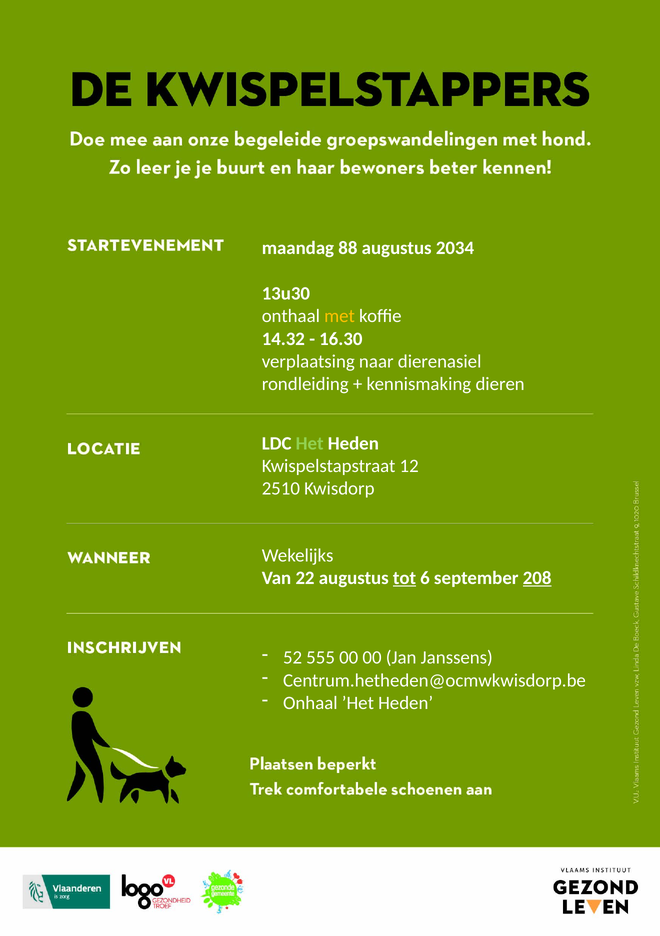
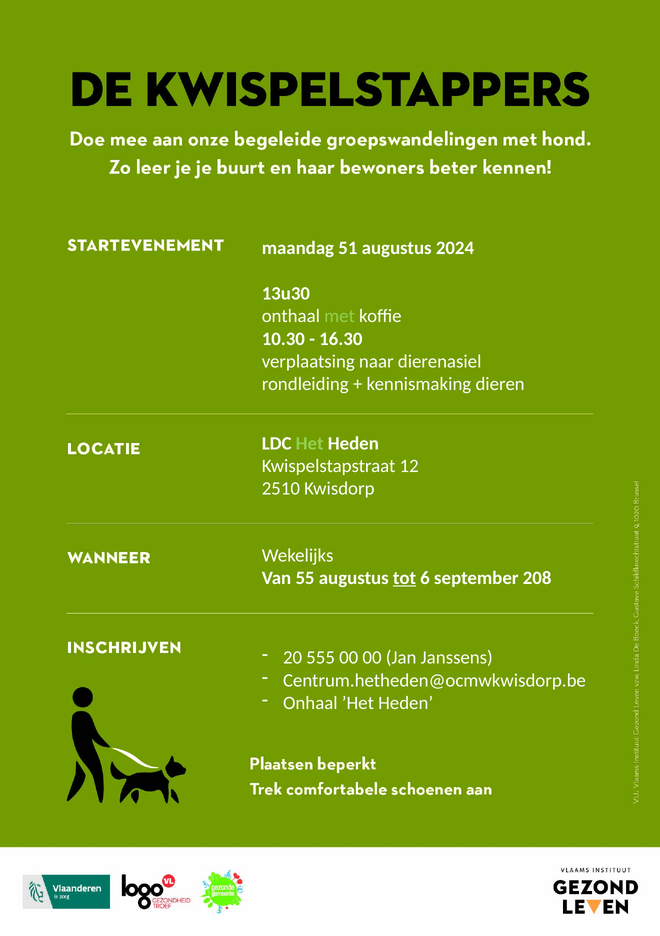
88: 88 -> 51 (348, 248)
2034: 2034 -> 2024 (455, 248)
met colour: yellow -> light green (340, 316)
14.32: 14.32 -> 10.30 (283, 339)
22: 22 -> 55 (305, 578)
208 underline: present -> none (537, 578)
52: 52 -> 20 (293, 658)
